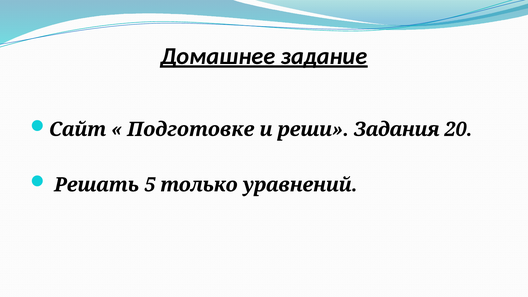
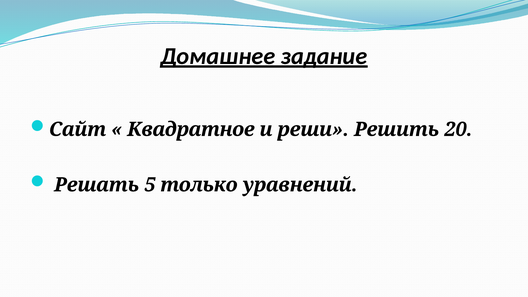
Подготовке: Подготовке -> Квадратное (191, 129)
Задания: Задания -> Решить (397, 129)
